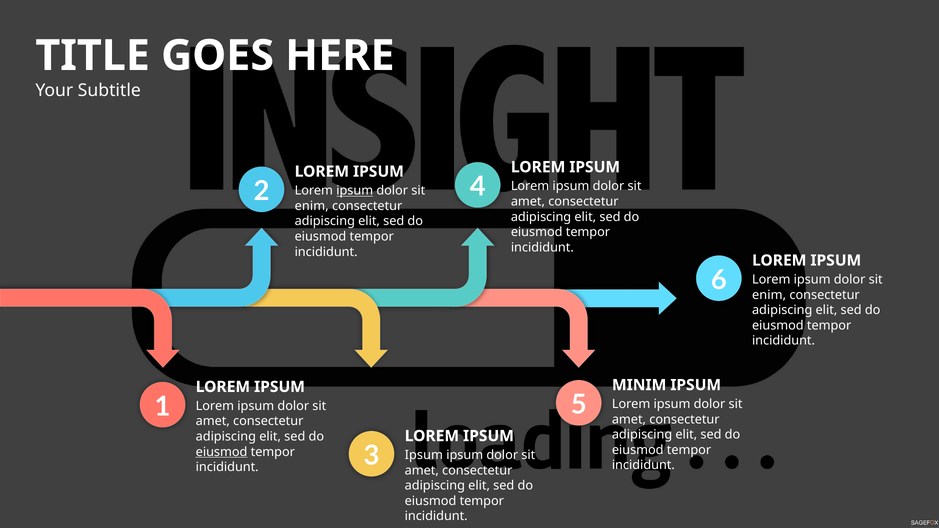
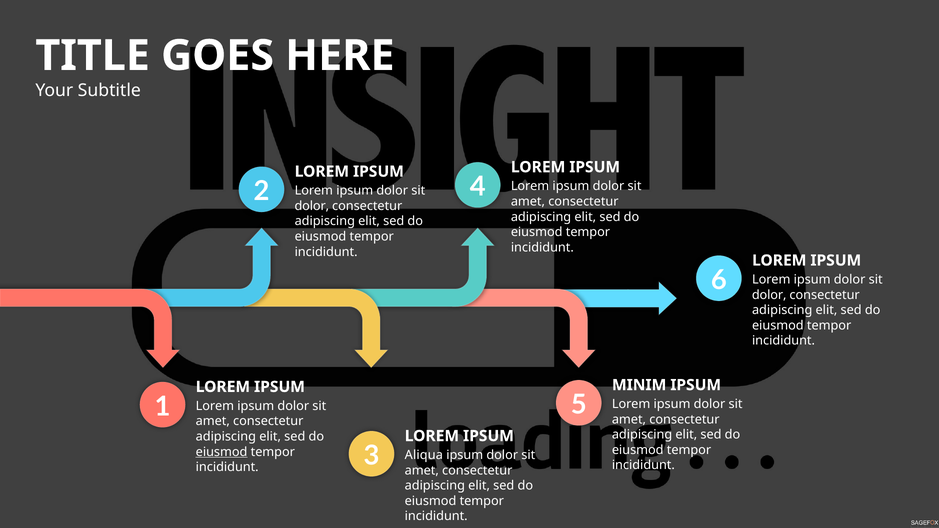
ipsum underline: present -> none (355, 191)
enim: enim -> dolor (312, 206)
enim: enim -> dolor (769, 295)
Ipsum: Ipsum -> Aliqua (424, 455)
